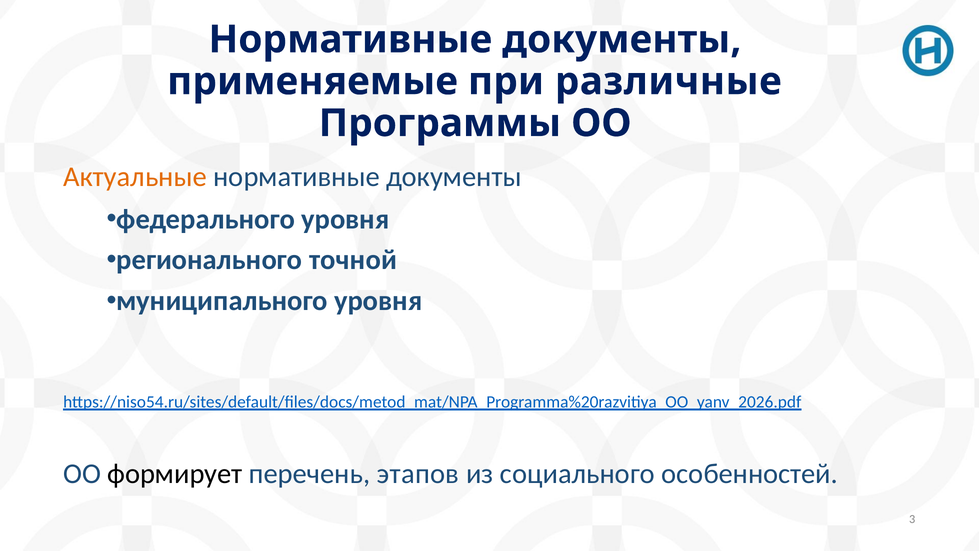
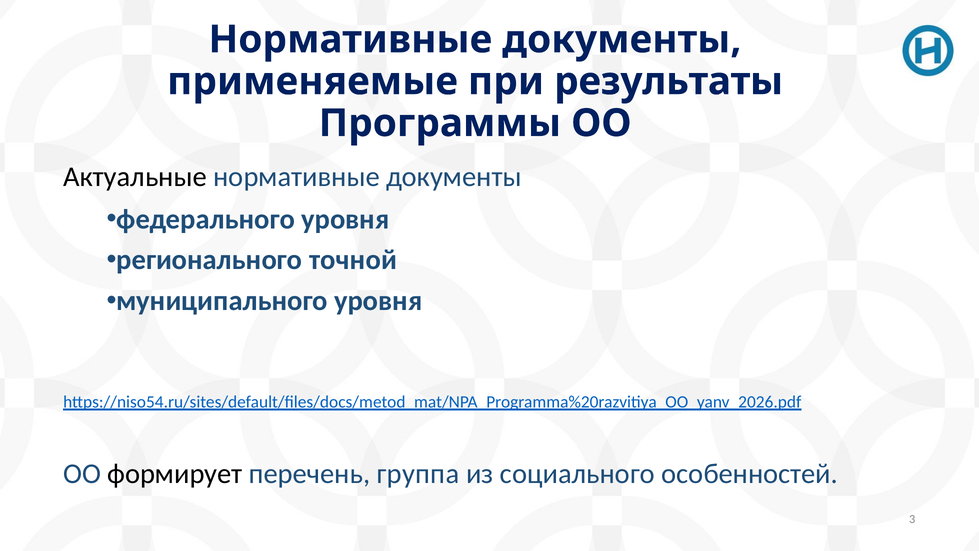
различные: различные -> результаты (669, 81)
Актуальные colour: orange -> black (135, 177)
этапов: этапов -> группа (418, 473)
